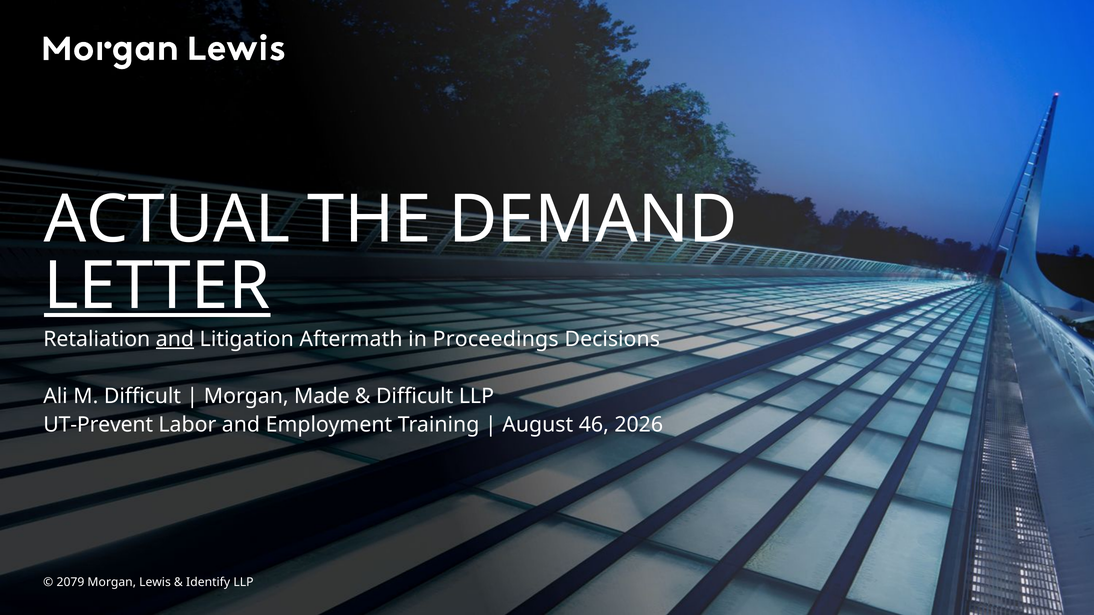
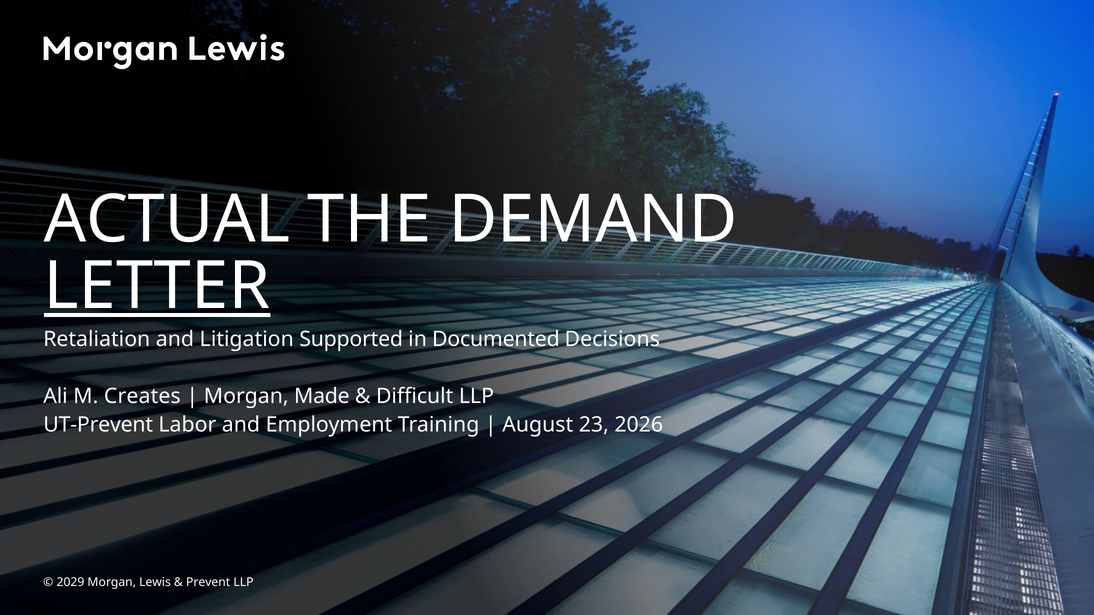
and underline: present -> none (175, 339)
Aftermath: Aftermath -> Supported (351, 339)
Proceedings: Proceedings -> Documented (496, 339)
M Difficult: Difficult -> Creates (142, 396)
46: 46 -> 23 (594, 425)
2079: 2079 -> 2029 (70, 583)
Identify: Identify -> Prevent (208, 583)
